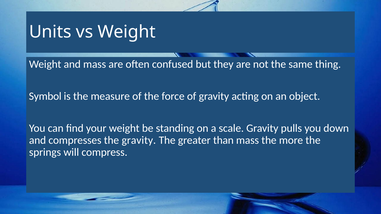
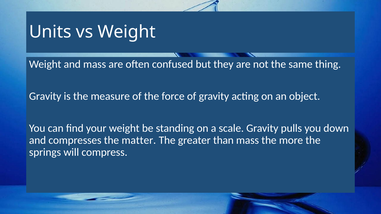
Symbol: Symbol -> Gravity (45, 96)
the gravity: gravity -> matter (139, 140)
